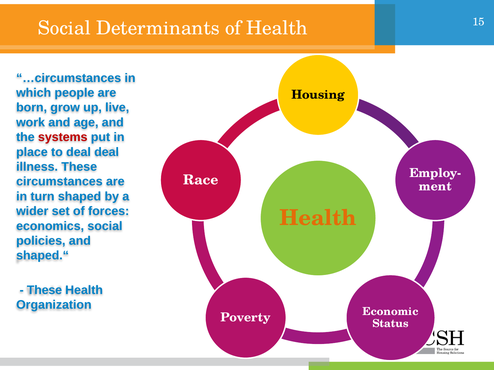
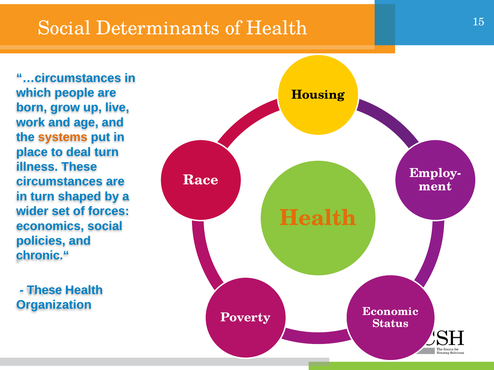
systems colour: red -> orange (63, 137)
deal deal: deal -> turn (107, 152)
shaped.“: shaped.“ -> chronic.“ (43, 256)
